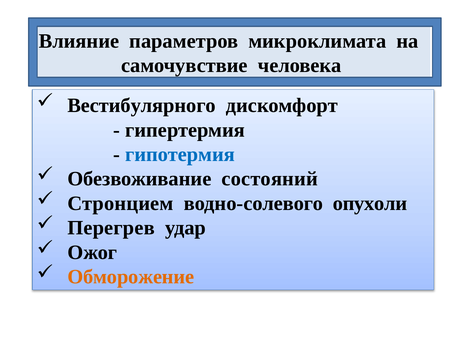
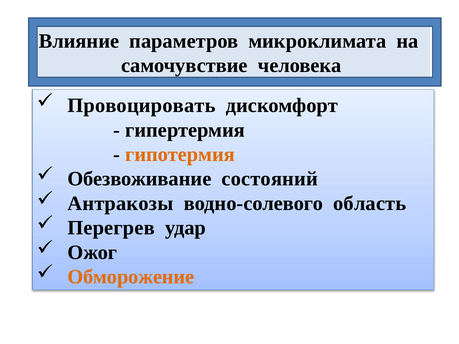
Вестибулярного: Вестибулярного -> Провоцировать (141, 106)
гипотермия colour: blue -> orange (180, 155)
Стронцием: Стронцием -> Антракозы (120, 204)
опухоли: опухоли -> область (370, 204)
